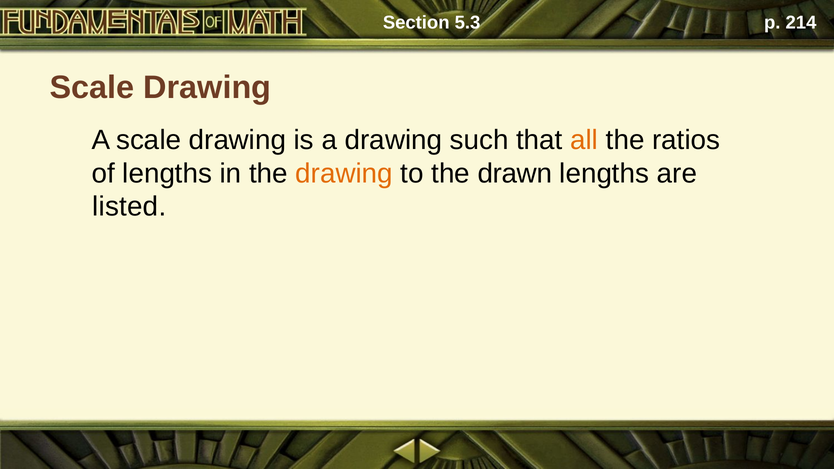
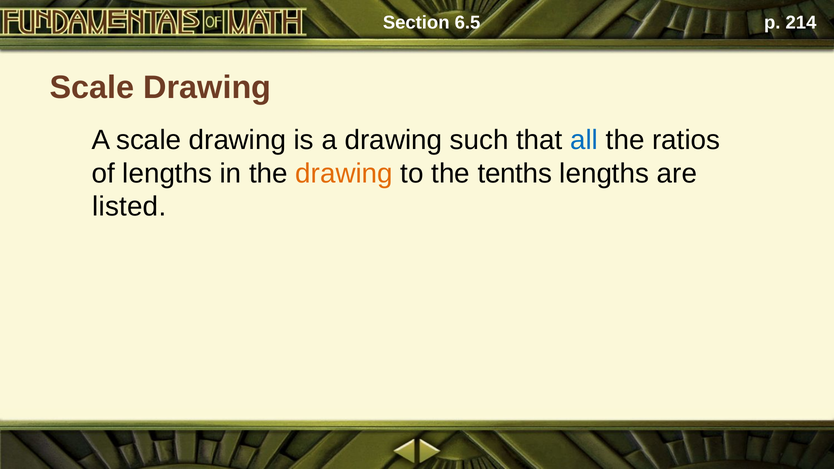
5.3: 5.3 -> 6.5 (468, 22)
all colour: orange -> blue (584, 140)
drawn: drawn -> tenths (515, 173)
